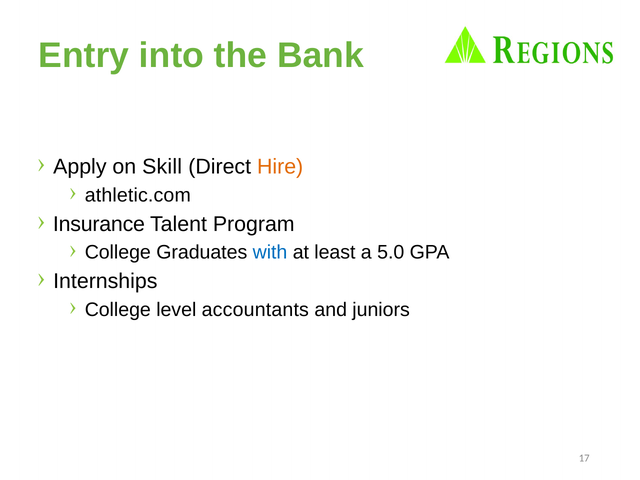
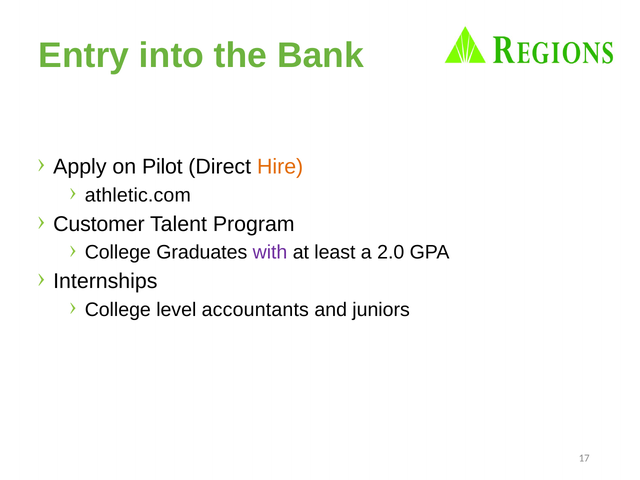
Skill: Skill -> Pilot (162, 167)
Insurance: Insurance -> Customer (99, 224)
with colour: blue -> purple (270, 252)
5.0: 5.0 -> 2.0 (391, 252)
